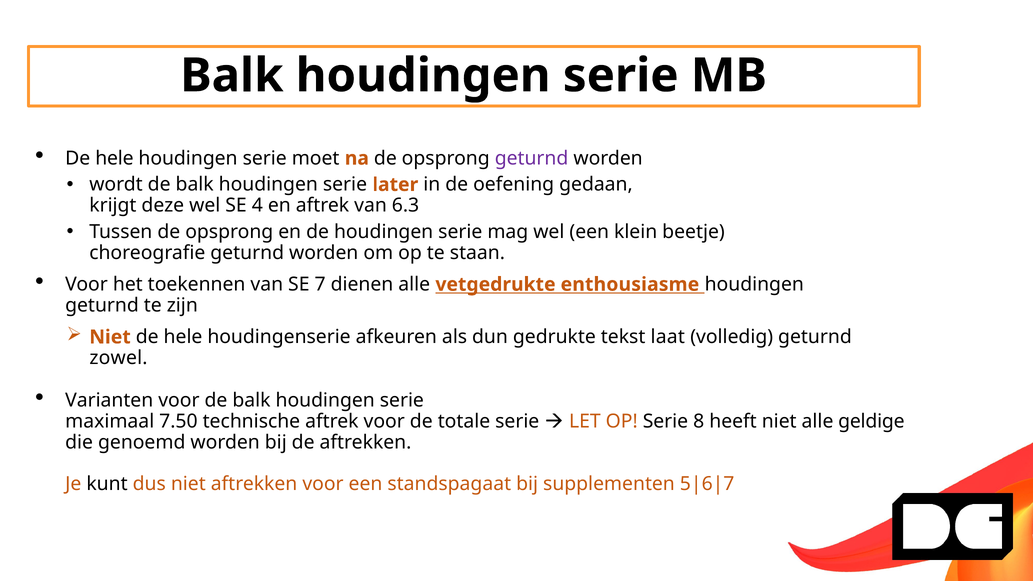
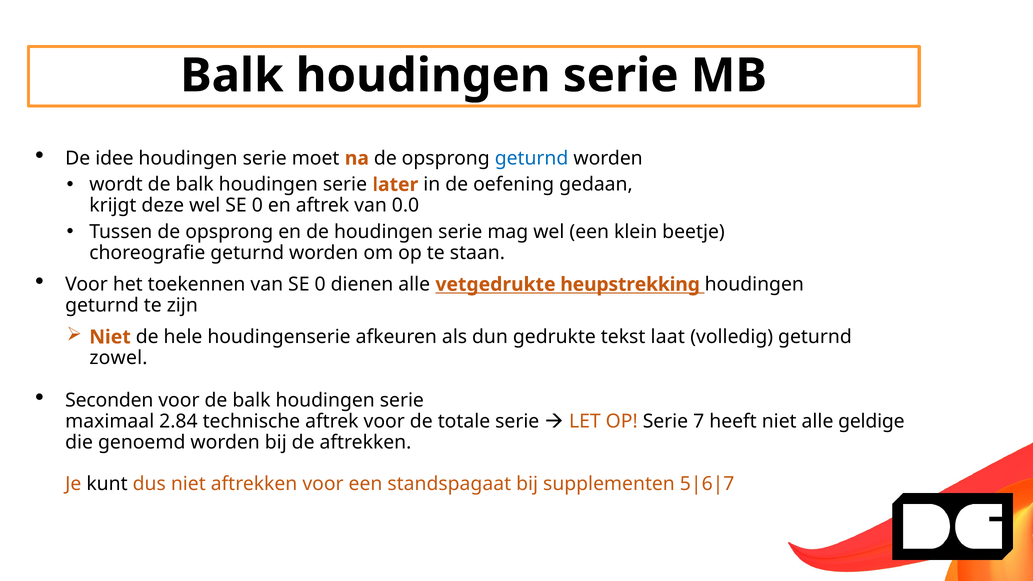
hele: hele -> idee (114, 158)
geturnd colour: purple -> blue (532, 158)
wel SE 4: 4 -> 0 (257, 206)
6.3: 6.3 -> 0.0 (406, 206)
van SE 7: 7 -> 0 (320, 284)
enthousiasme: enthousiasme -> heupstrekking (630, 284)
Varianten: Varianten -> Seconden (109, 400)
7.50: 7.50 -> 2.84 (178, 421)
8: 8 -> 7 (699, 421)
